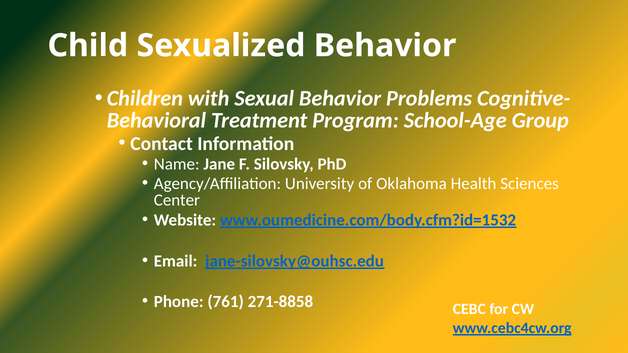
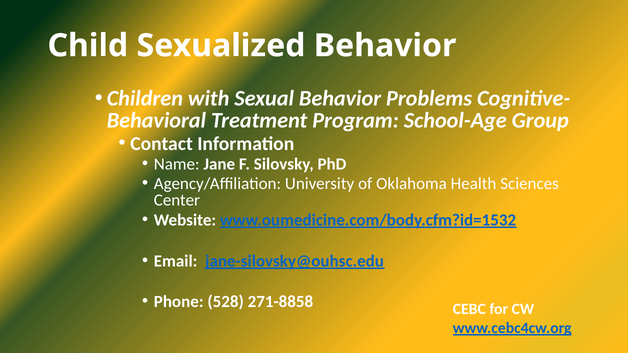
761: 761 -> 528 (226, 302)
